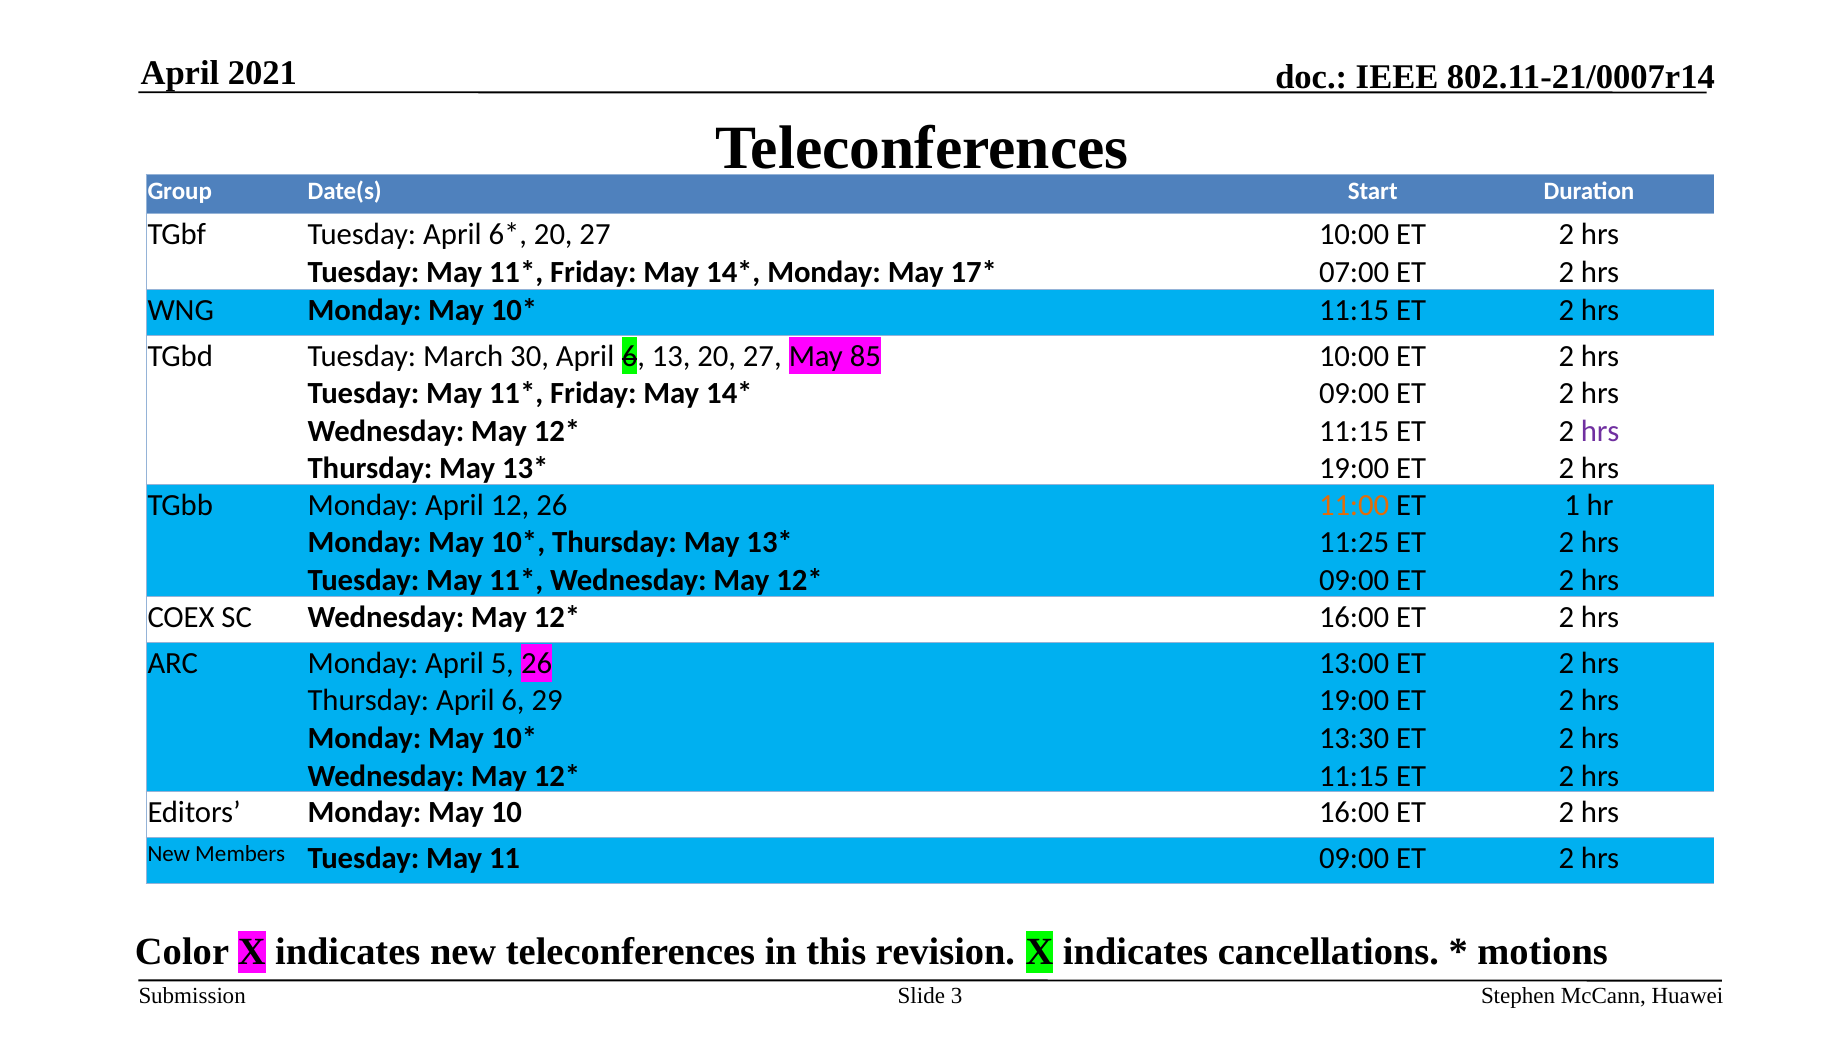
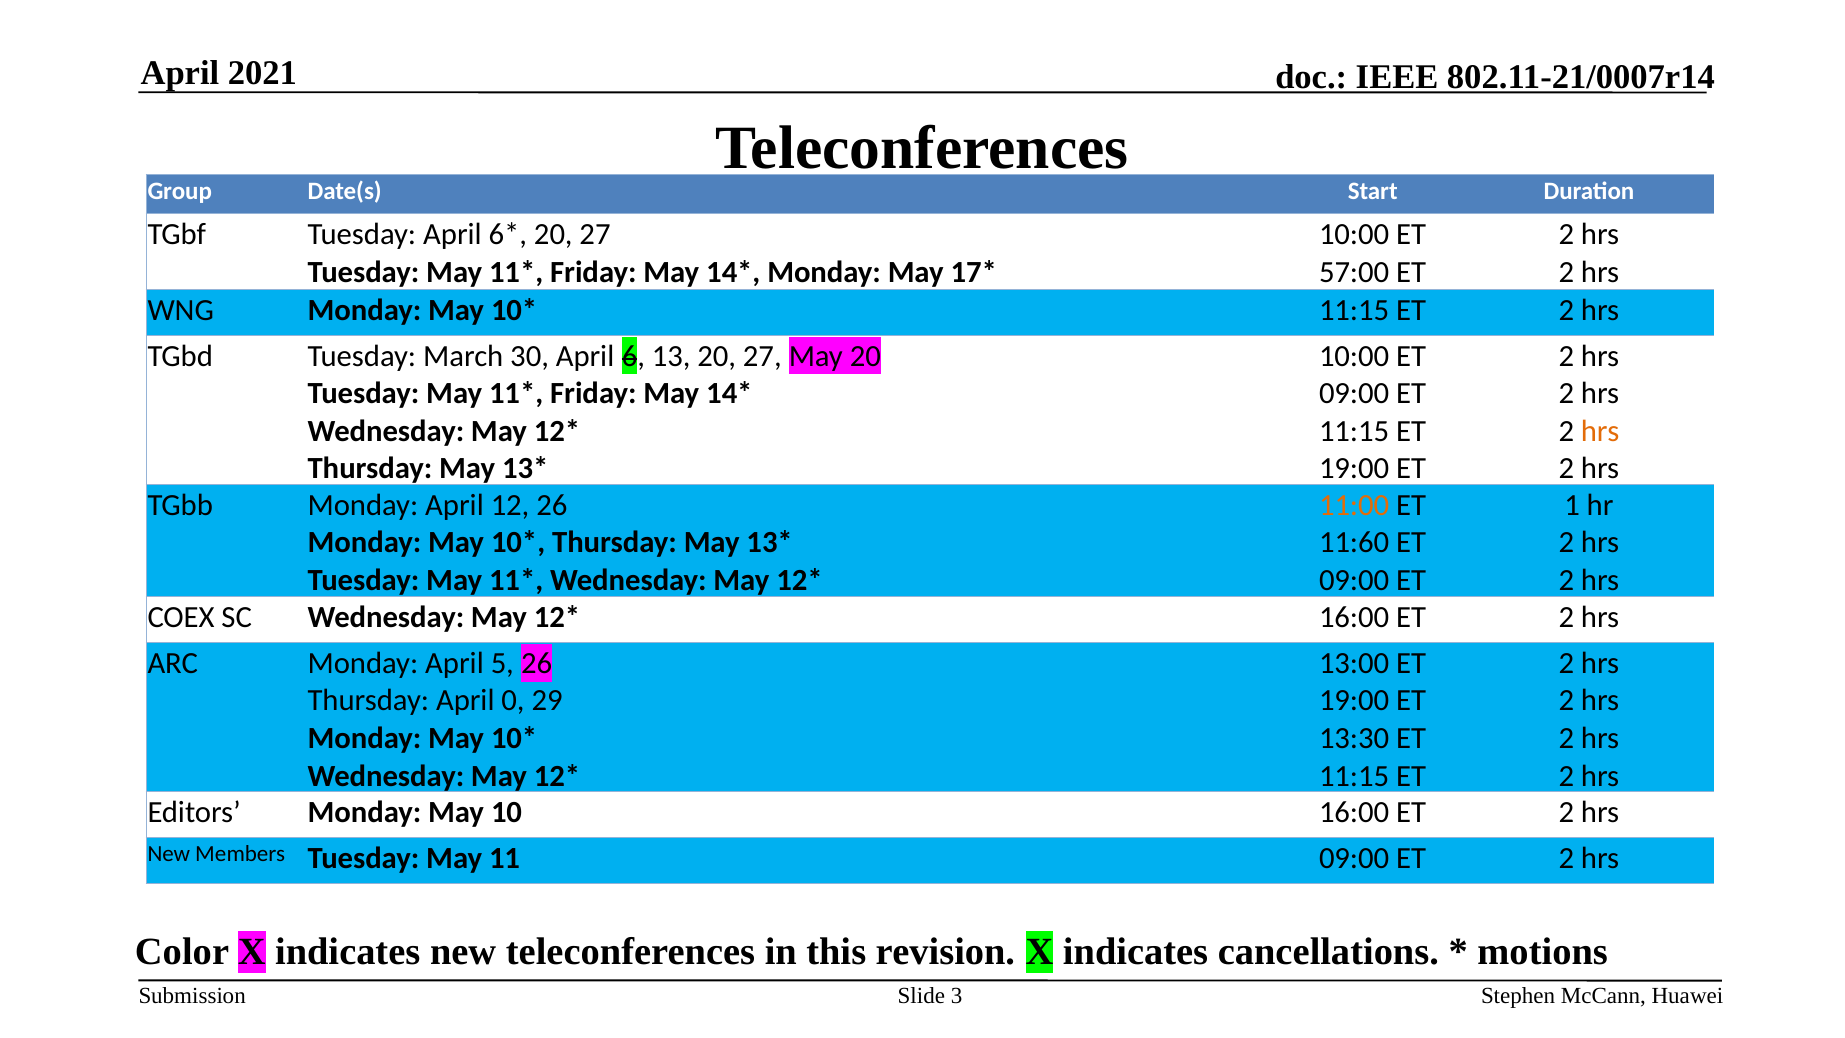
07:00: 07:00 -> 57:00 (1354, 272)
May 85: 85 -> 20 (865, 356)
hrs colour: purple -> orange (1600, 431)
11:25: 11:25 -> 11:60 (1354, 543)
Thursday April 6: 6 -> 0 (513, 701)
